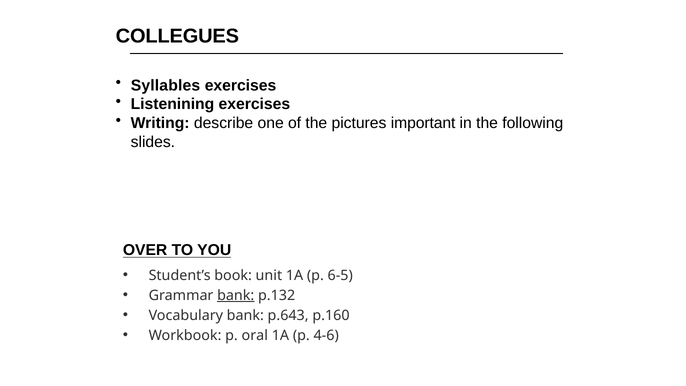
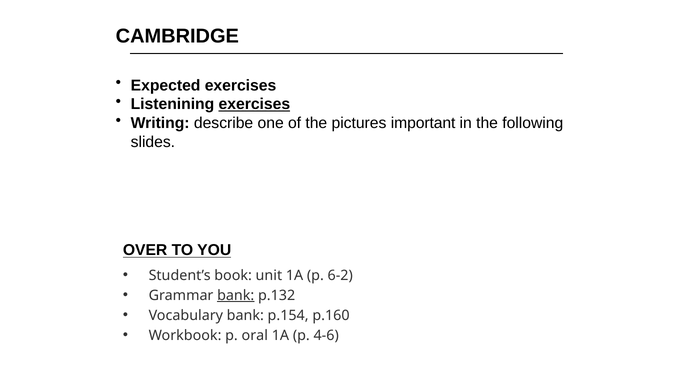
COLLEGUES: COLLEGUES -> CAMBRIDGE (177, 36)
Syllables: Syllables -> Expected (166, 85)
exercises underline: none -> present (254, 104)
6-5: 6-5 -> 6-2 (340, 275)
p.643: p.643 -> p.154 (288, 315)
